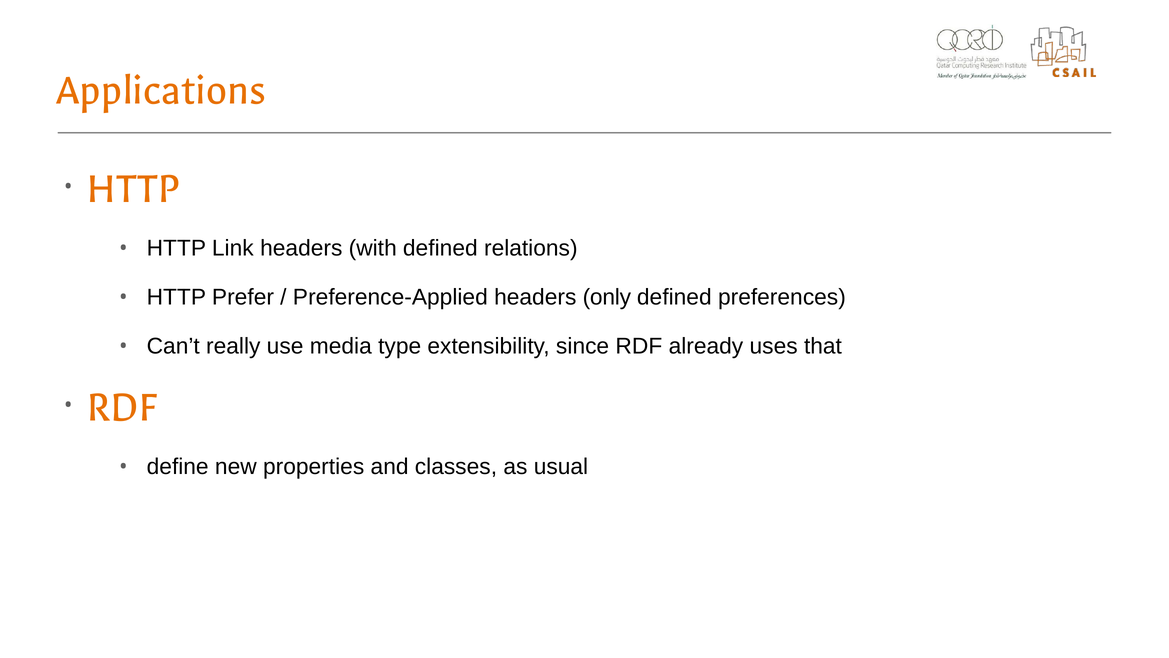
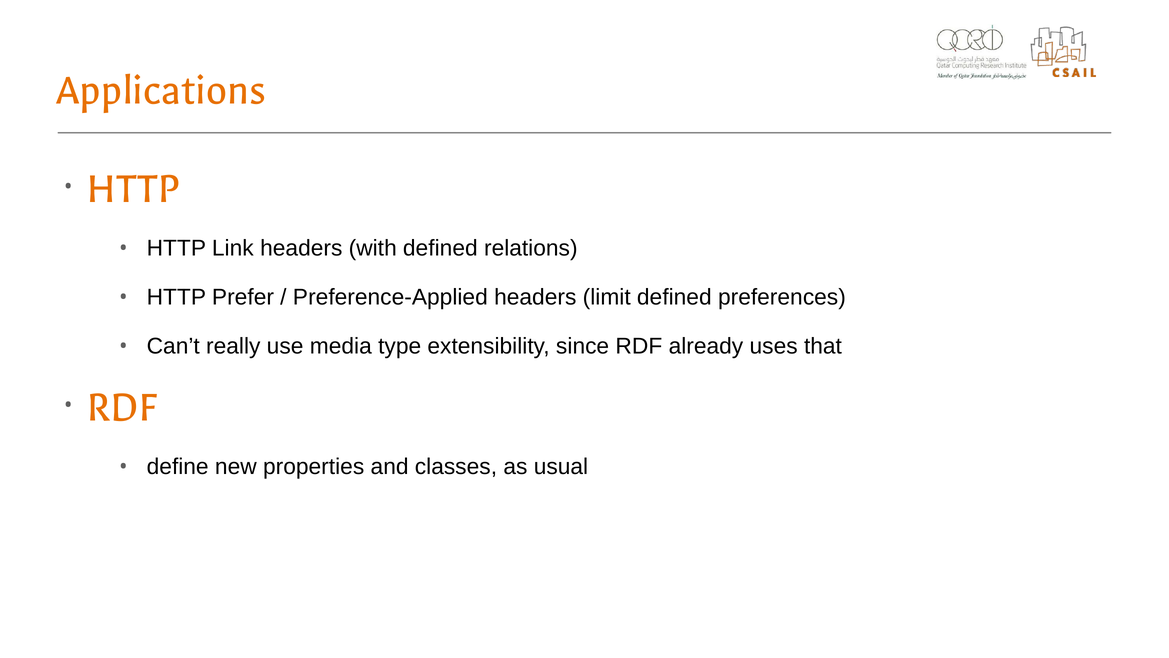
only: only -> limit (607, 297)
